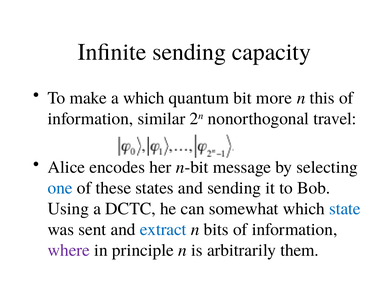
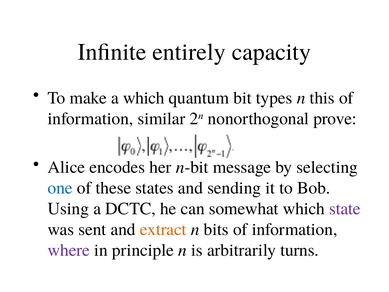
Infinite sending: sending -> entirely (189, 52)
more: more -> types (274, 98)
travel: travel -> prove (335, 119)
state colour: blue -> purple (345, 208)
extract colour: blue -> orange (163, 229)
them: them -> turns (300, 250)
